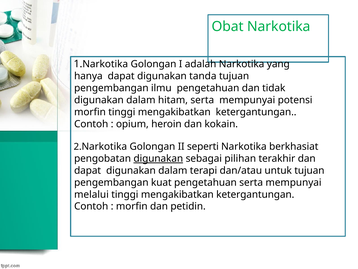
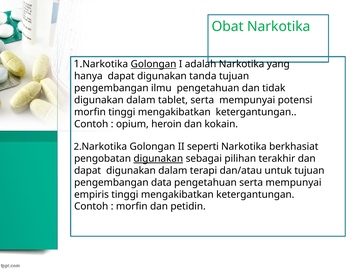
Golongan underline: none -> present (154, 64)
hitam: hitam -> tablet (173, 100)
kuat: kuat -> data (161, 182)
melalui: melalui -> empiris (91, 194)
